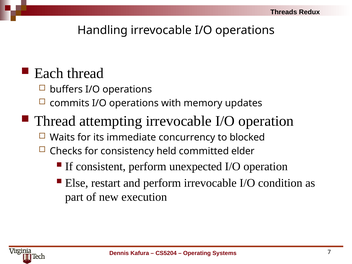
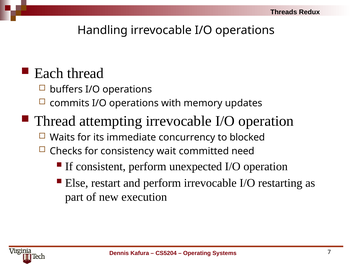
held: held -> wait (166, 151)
elder: elder -> need (243, 151)
condition: condition -> restarting (280, 183)
